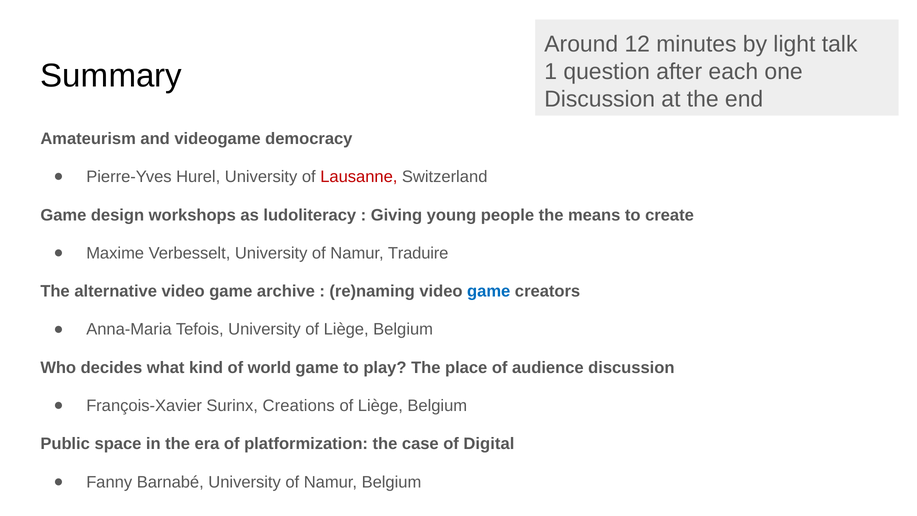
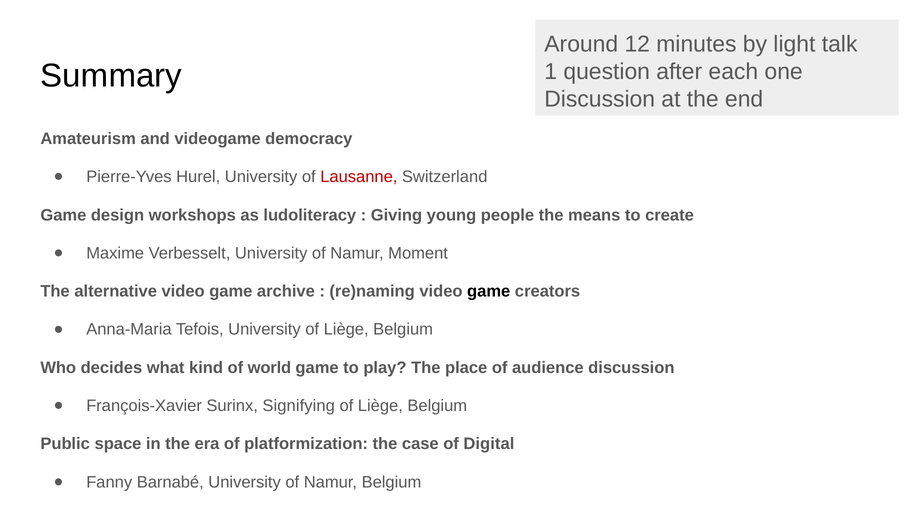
Traduire: Traduire -> Moment (418, 253)
game colour: blue -> black (489, 291)
Creations: Creations -> Signifying (299, 406)
